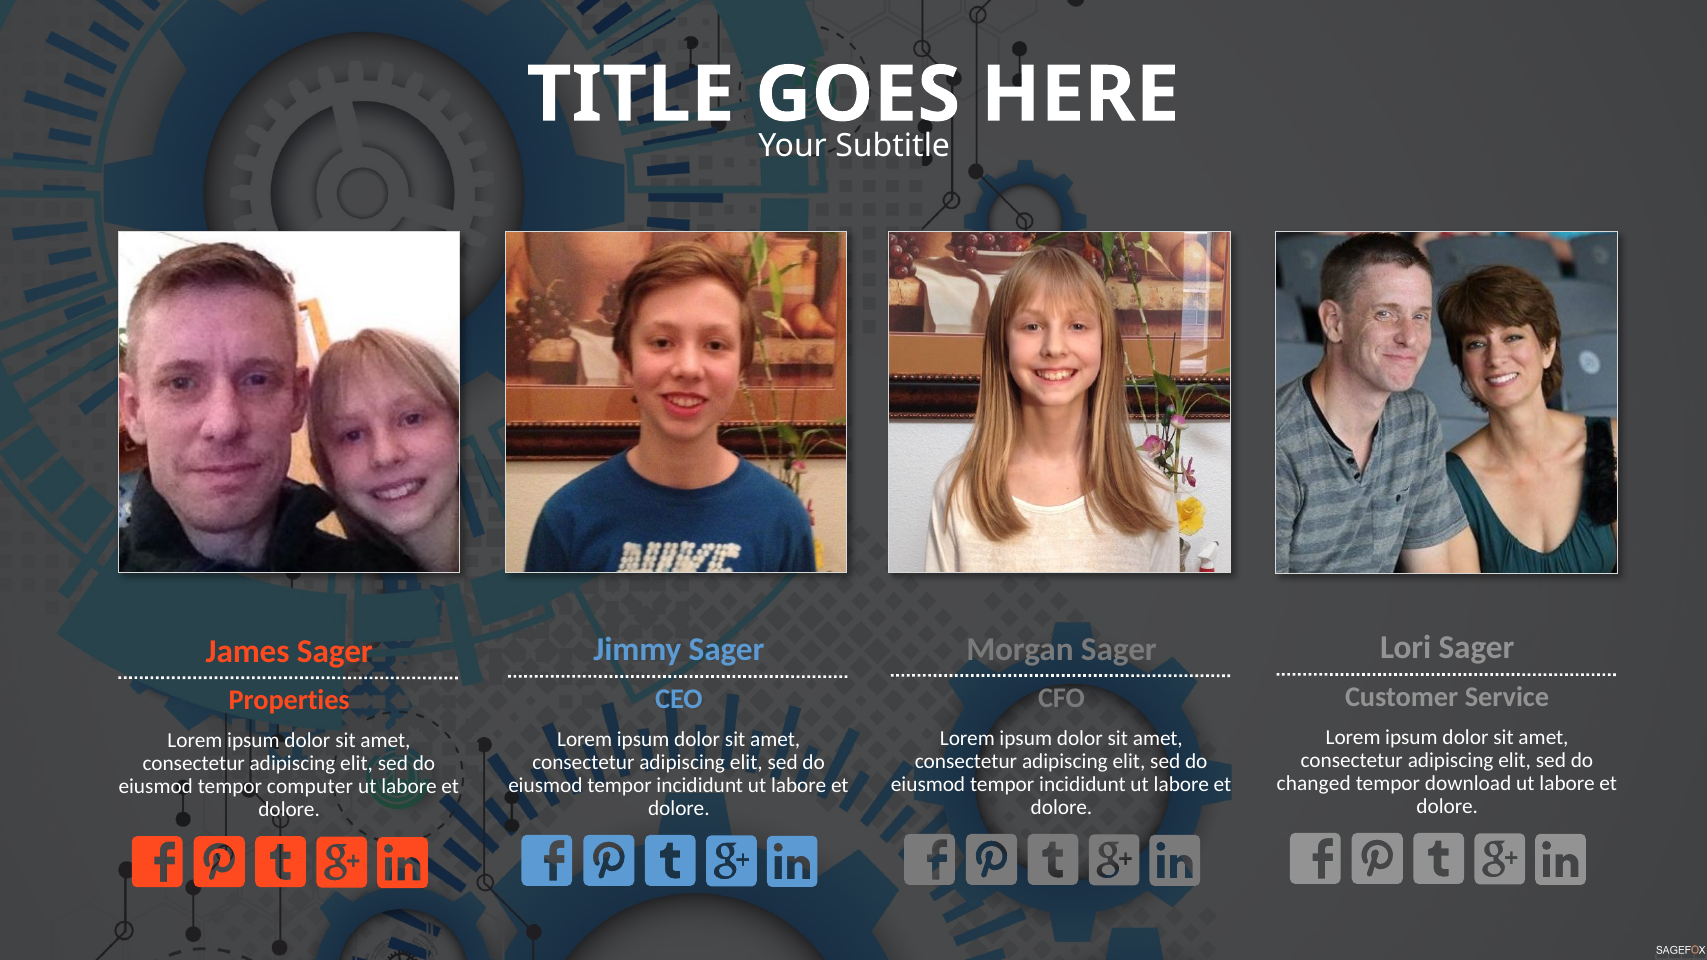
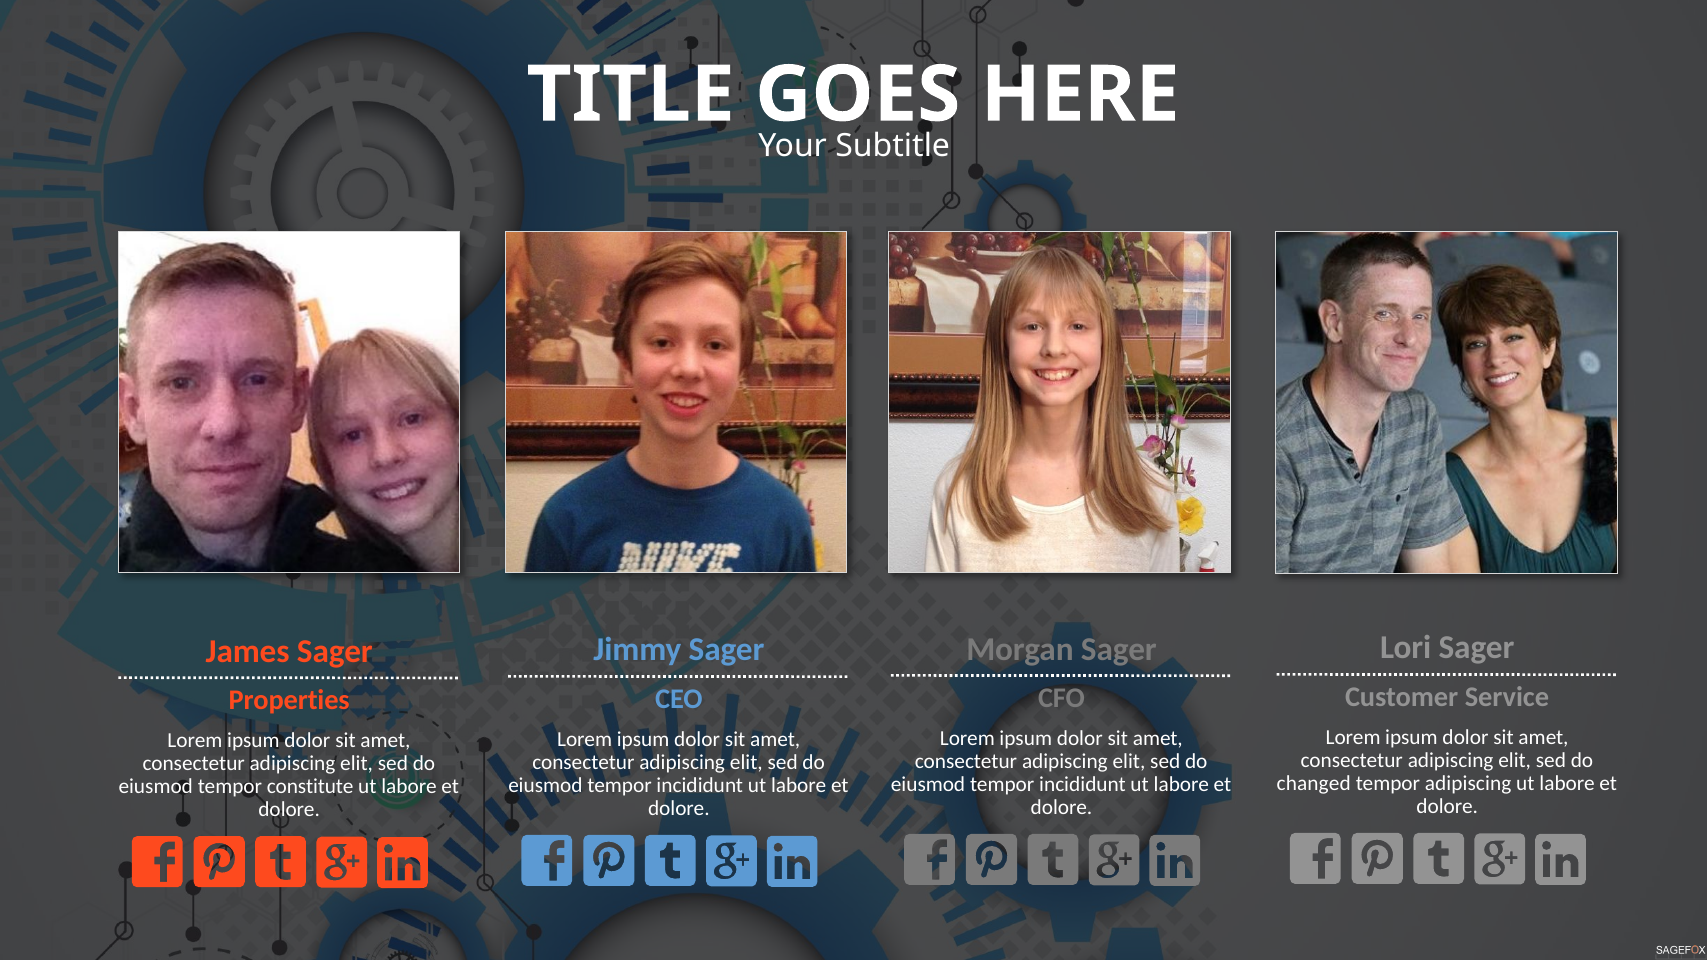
tempor download: download -> adipiscing (1468, 783)
computer: computer -> constitute (310, 787)
